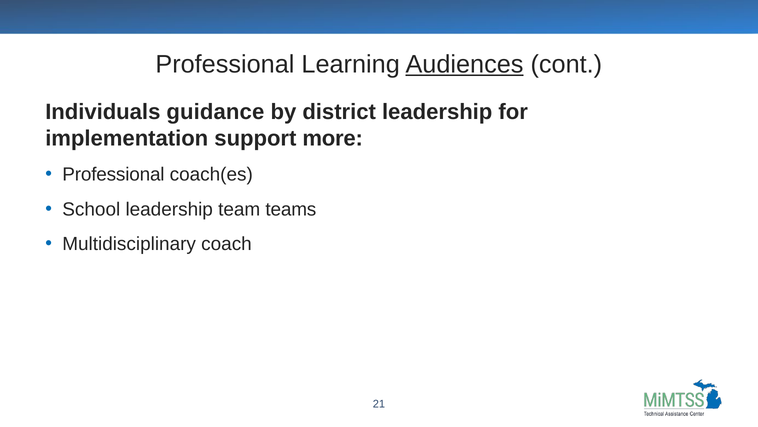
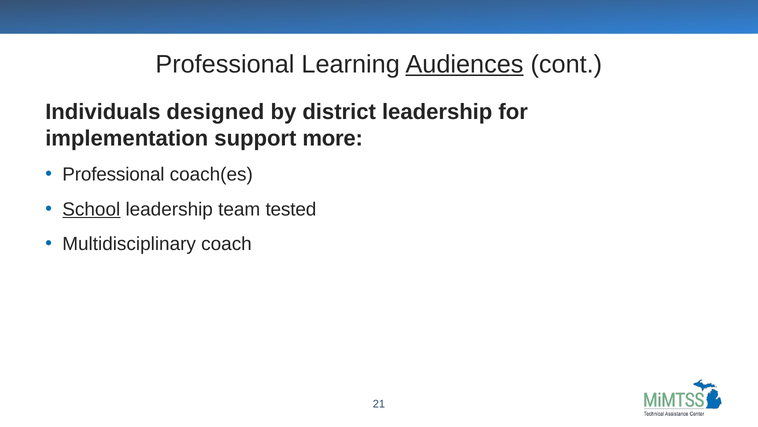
guidance: guidance -> designed (215, 112)
School underline: none -> present (91, 209)
teams: teams -> tested (291, 209)
